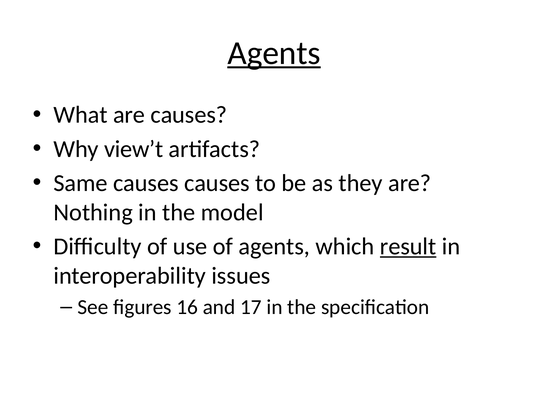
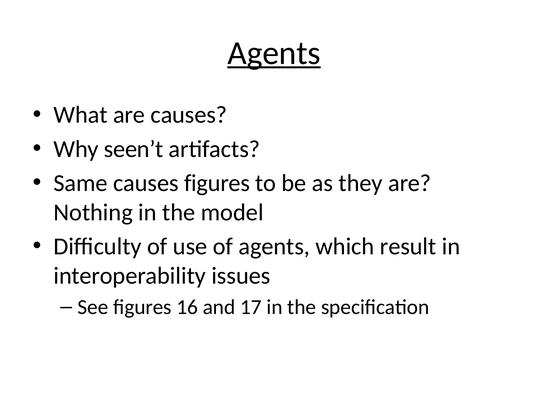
view’t: view’t -> seen’t (134, 149)
causes causes: causes -> figures (217, 183)
result underline: present -> none (408, 247)
